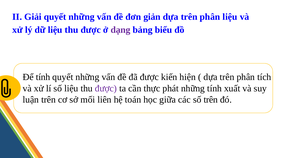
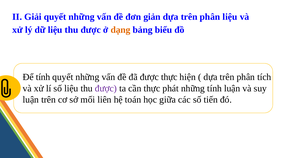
dạng colour: purple -> orange (121, 30)
được kiến: kiến -> thực (169, 77)
tính xuất: xuất -> luận (232, 88)
số trên: trên -> tiến (211, 100)
